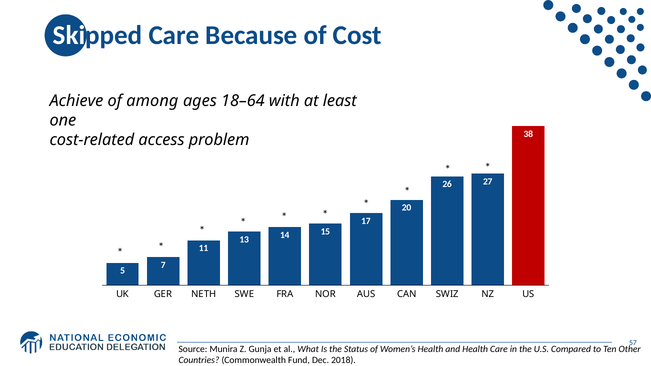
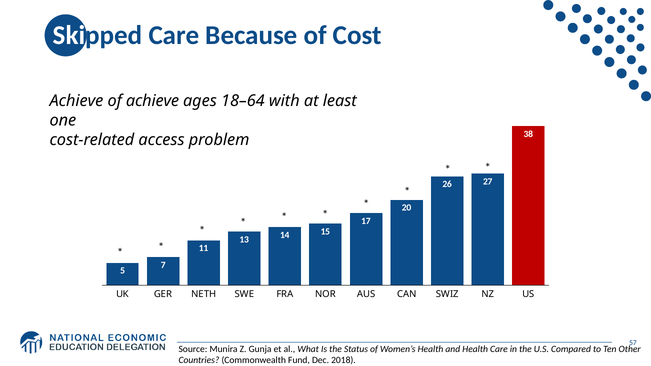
of among: among -> achieve (153, 101)
